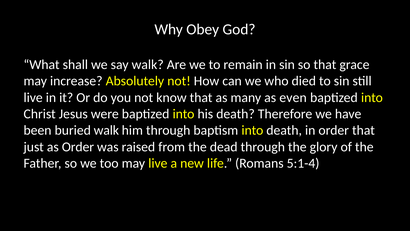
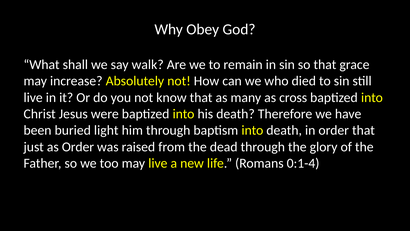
even: even -> cross (293, 97)
buried walk: walk -> light (106, 130)
5:1-4: 5:1-4 -> 0:1-4 (303, 163)
